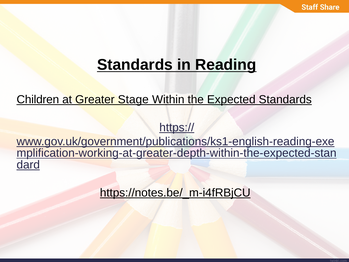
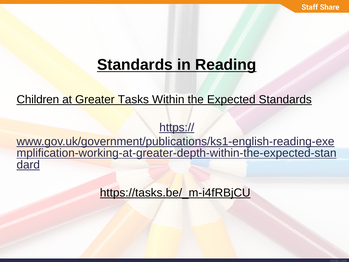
Stage: Stage -> Tasks (133, 99)
https://notes.be/_m-i4fRBjCU: https://notes.be/_m-i4fRBjCU -> https://tasks.be/_m-i4fRBjCU (175, 193)
